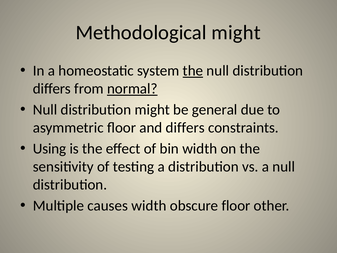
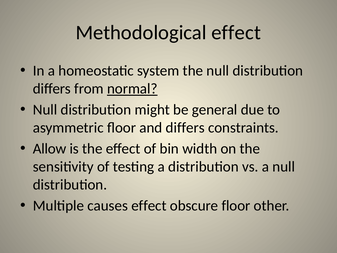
Methodological might: might -> effect (236, 33)
the underline: present -> none (193, 71)
Using: Using -> Allow (50, 149)
causes width: width -> effect (149, 206)
